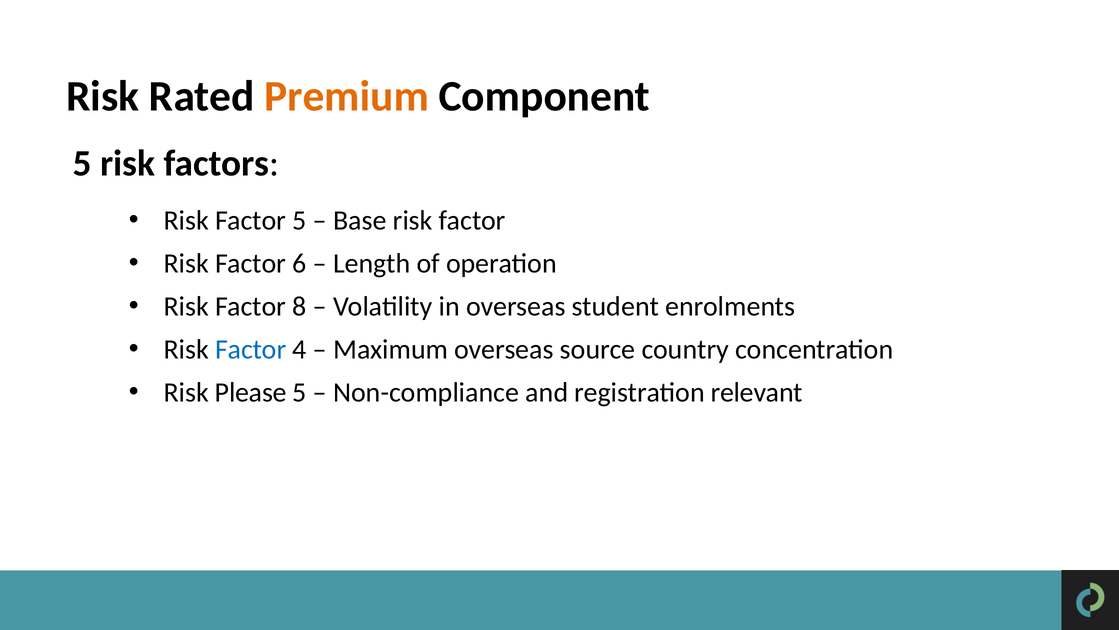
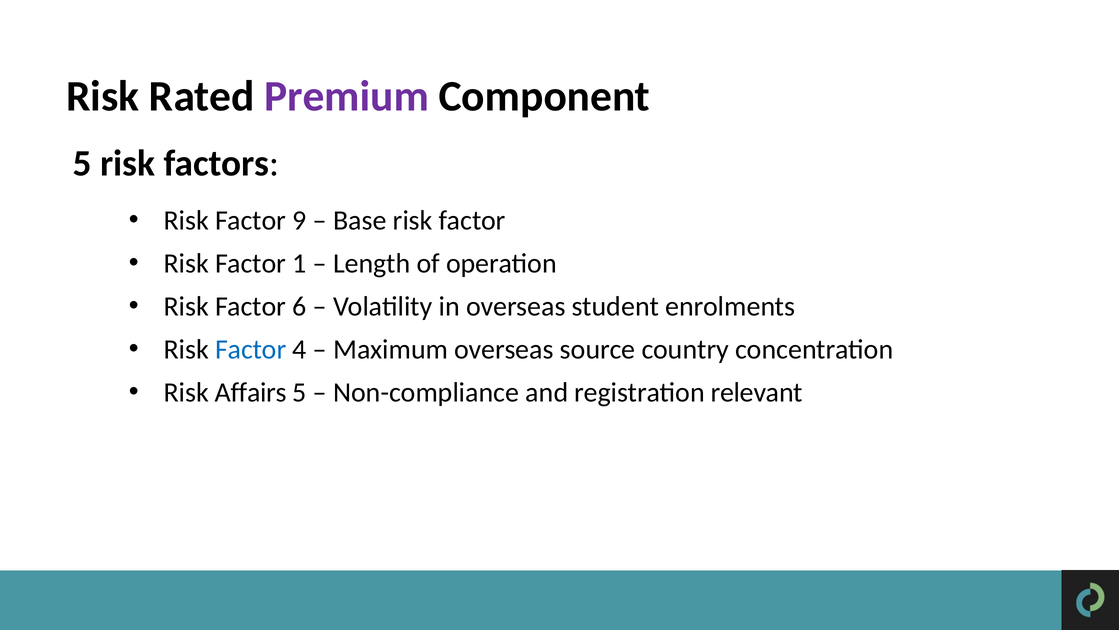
Premium colour: orange -> purple (346, 97)
Factor 5: 5 -> 9 (299, 221)
6: 6 -> 1 (299, 264)
8: 8 -> 6 (299, 307)
Please: Please -> Affairs (251, 392)
